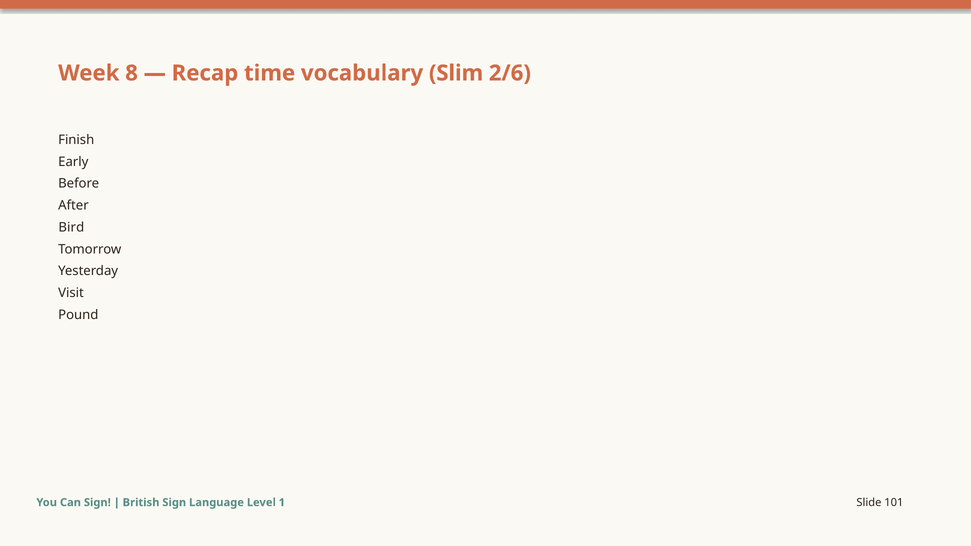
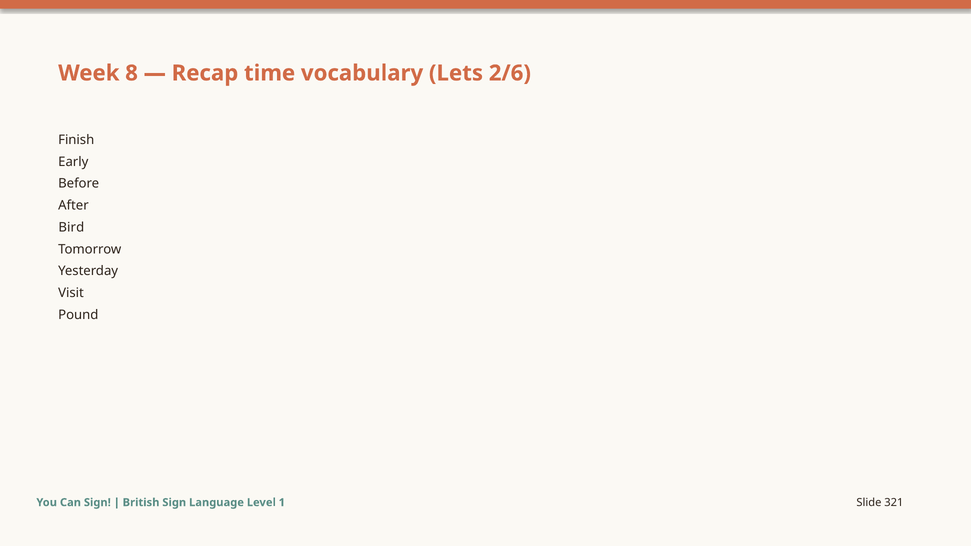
Slim: Slim -> Lets (456, 73)
101: 101 -> 321 (894, 503)
